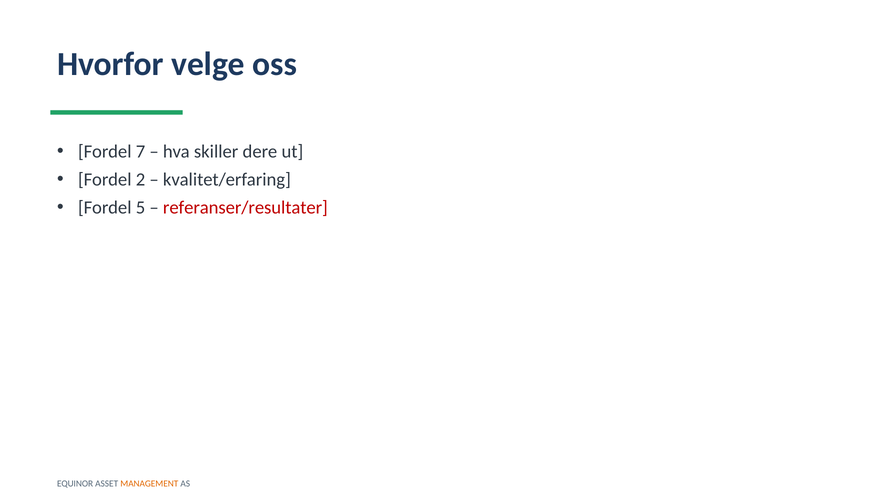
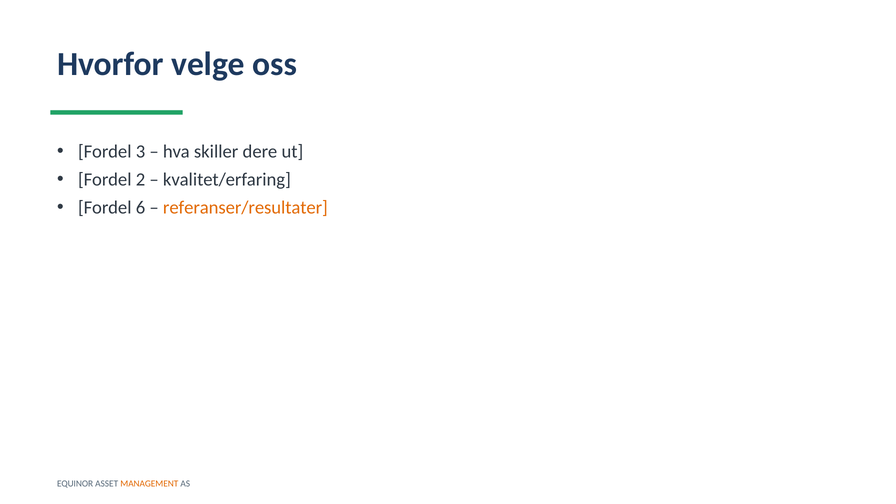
7: 7 -> 3 (141, 152)
5: 5 -> 6 (141, 208)
referanser/resultater colour: red -> orange (245, 208)
